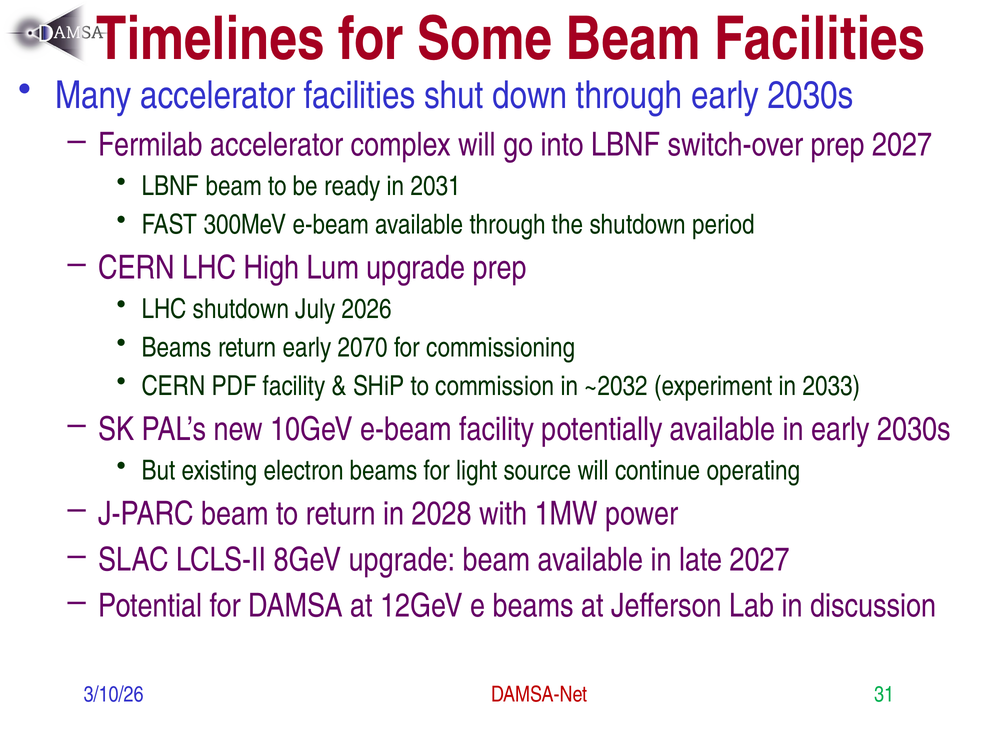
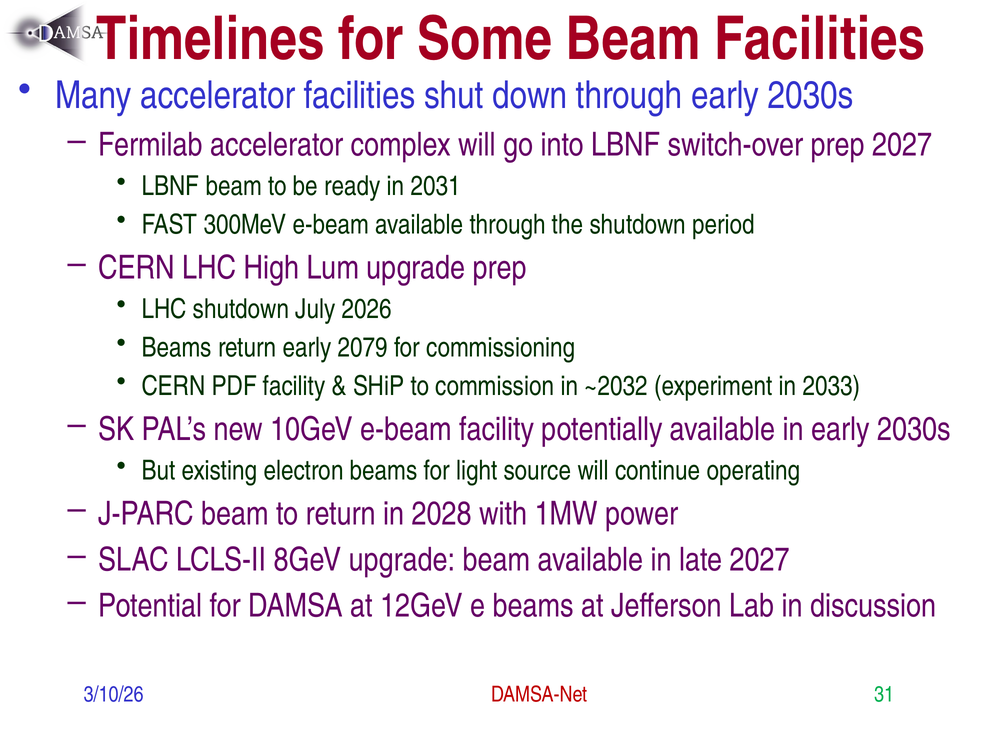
2070: 2070 -> 2079 (363, 348)
